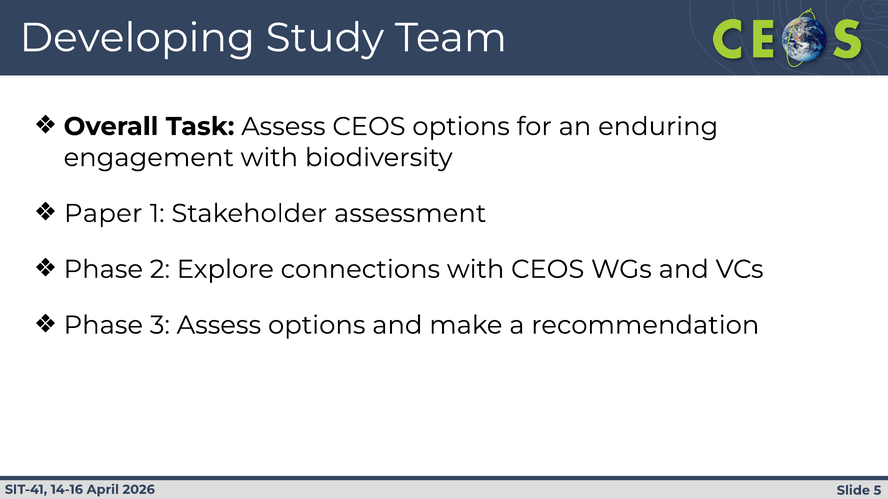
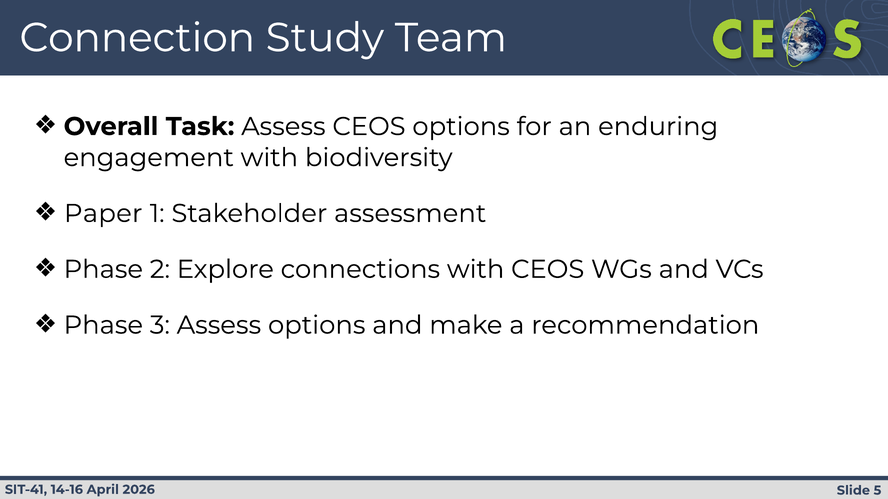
Developing: Developing -> Connection (137, 38)
